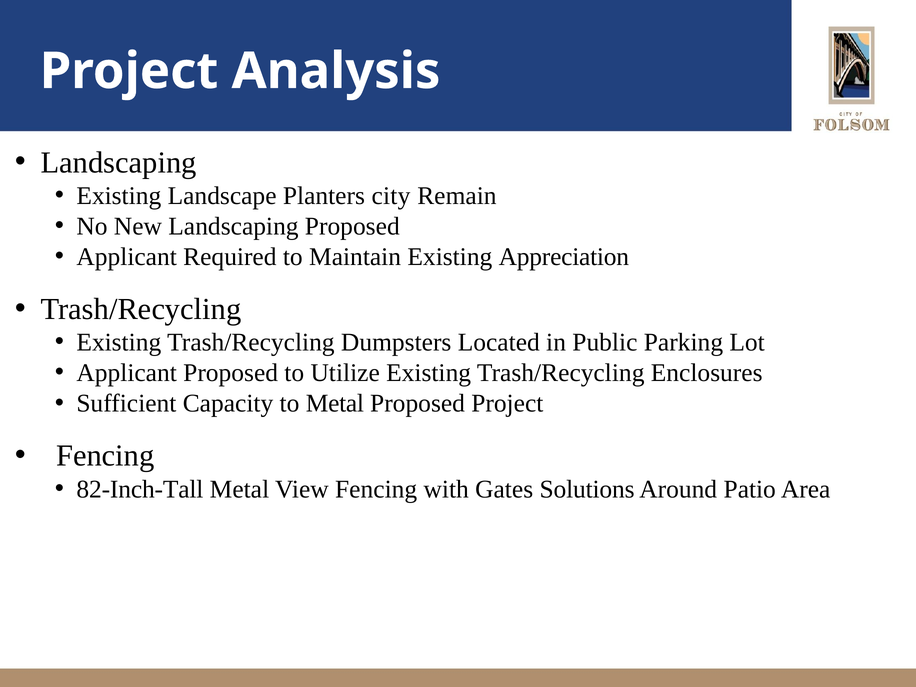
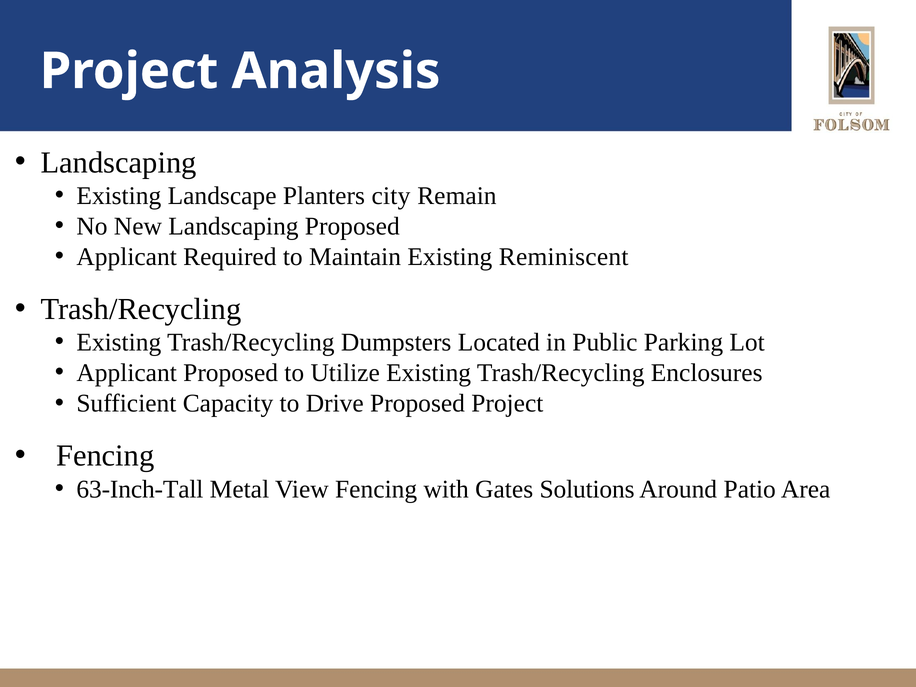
Appreciation: Appreciation -> Reminiscent (564, 257)
to Metal: Metal -> Drive (335, 404)
82-Inch-Tall: 82-Inch-Tall -> 63-Inch-Tall (140, 489)
